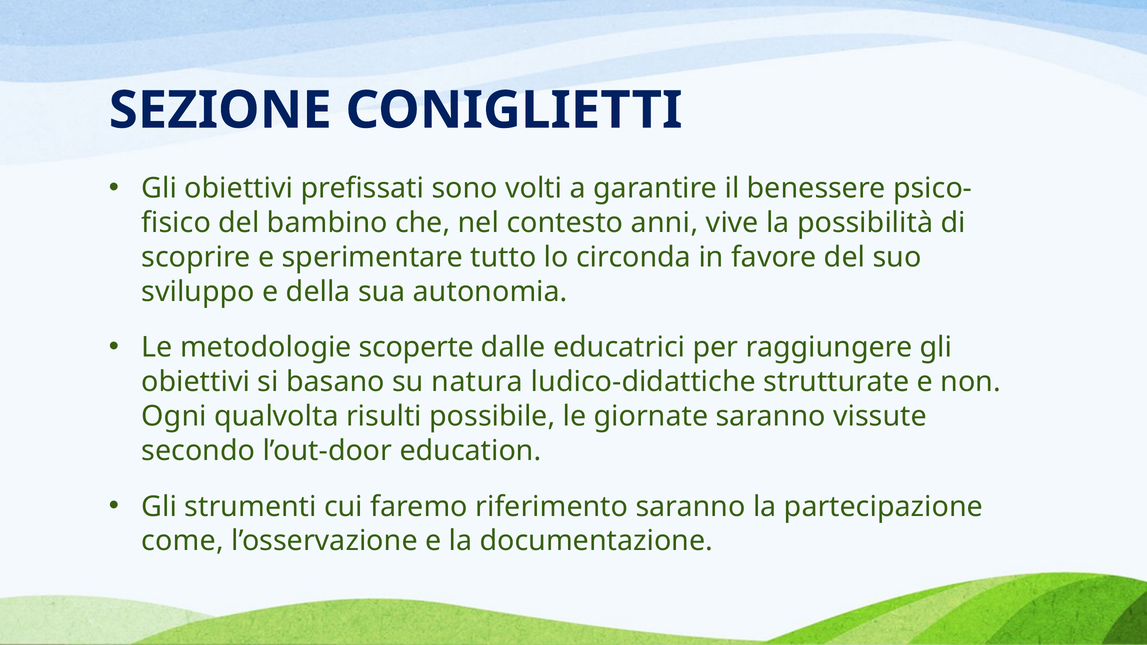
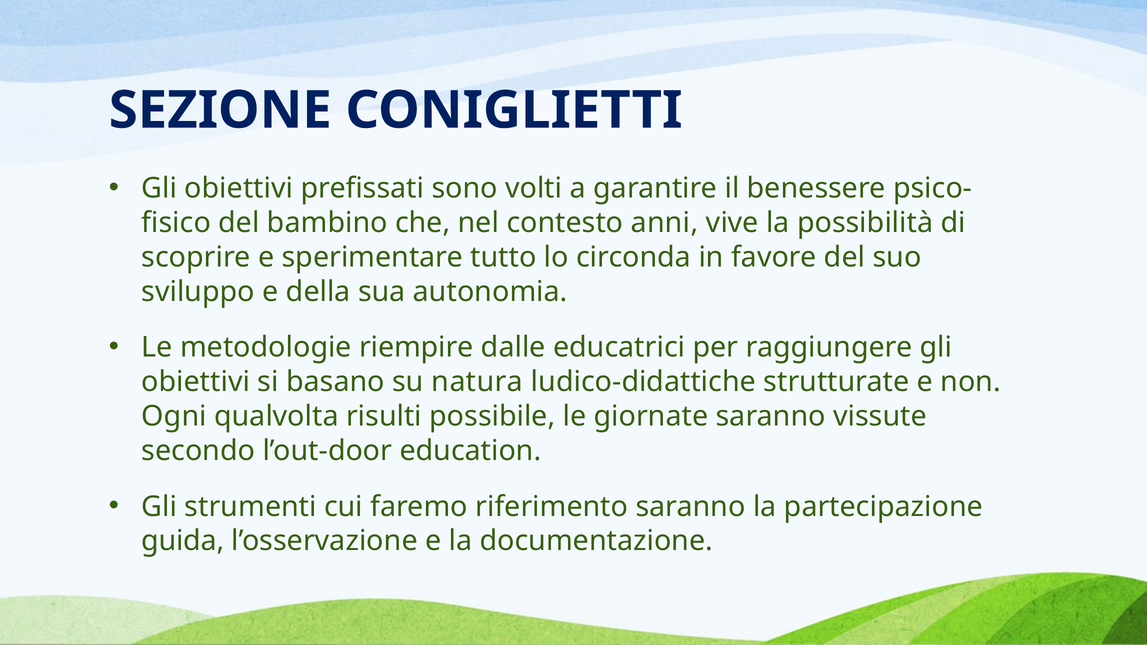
scoperte: scoperte -> riempire (416, 348)
come: come -> guida (183, 541)
